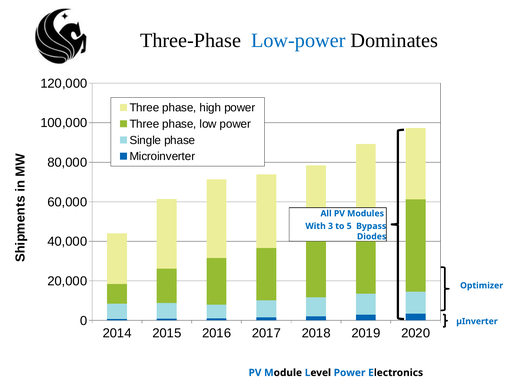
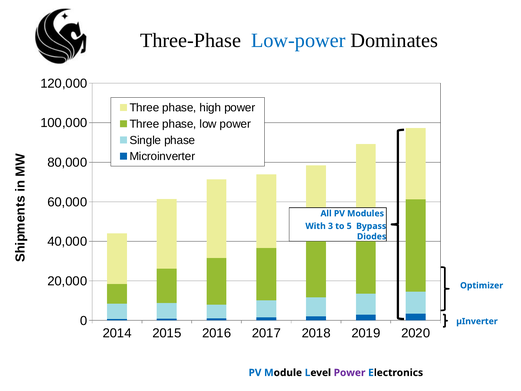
Power colour: blue -> purple (350, 372)
